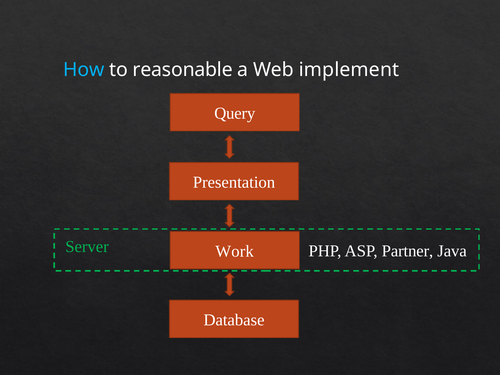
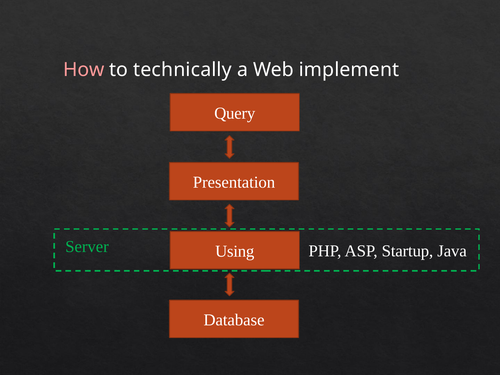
How colour: light blue -> pink (84, 70)
reasonable: reasonable -> technically (183, 70)
Partner: Partner -> Startup (407, 251)
Work: Work -> Using (235, 251)
